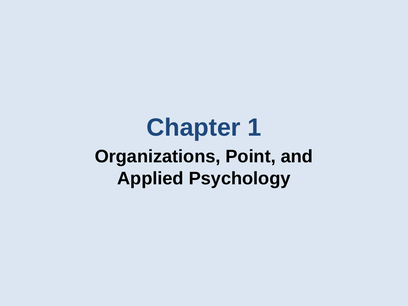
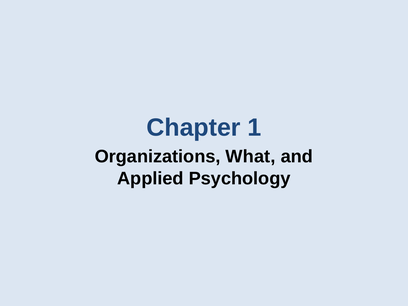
Point: Point -> What (251, 157)
